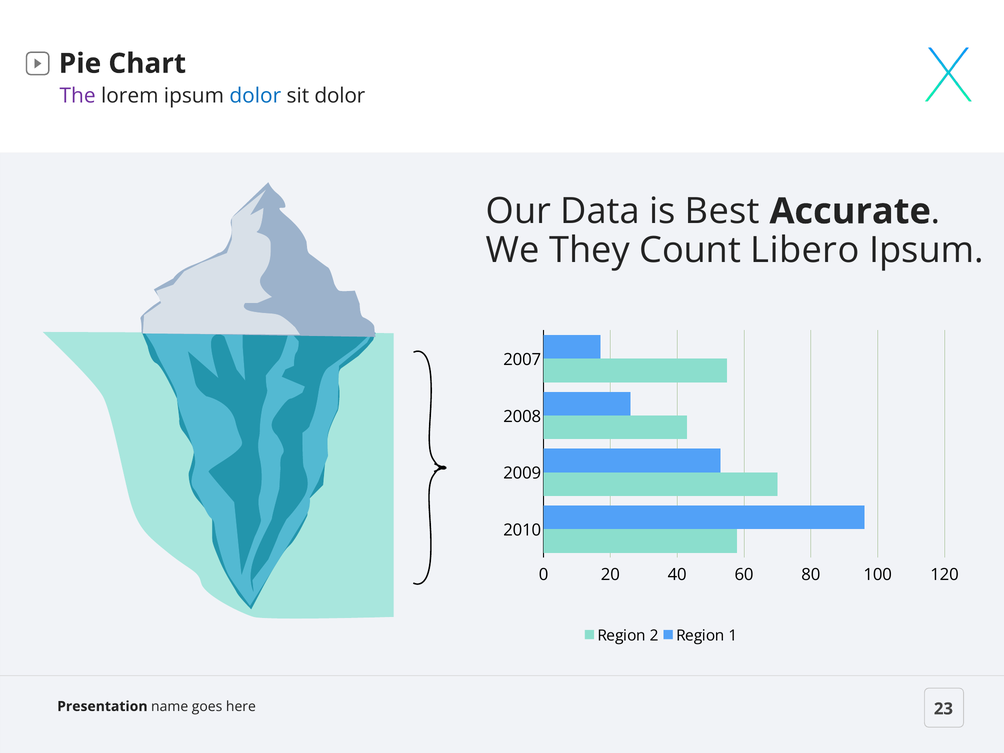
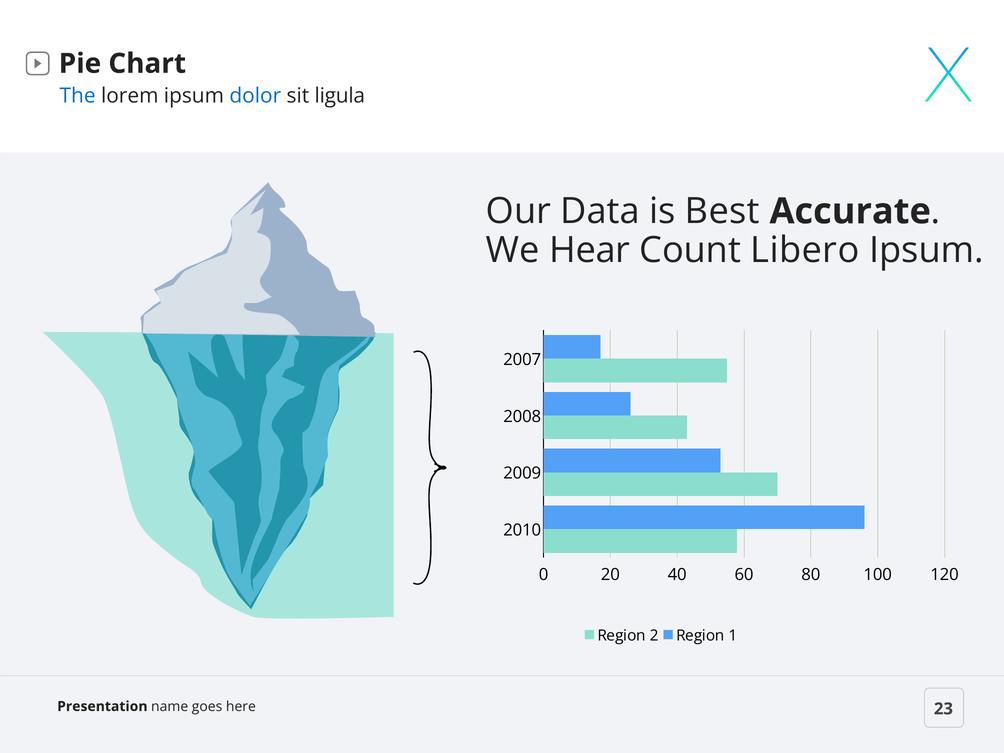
The colour: purple -> blue (78, 96)
sit dolor: dolor -> ligula (340, 96)
They: They -> Hear (590, 250)
